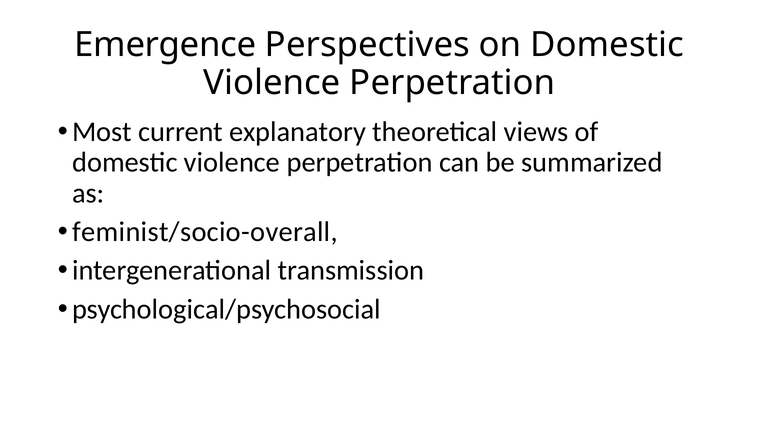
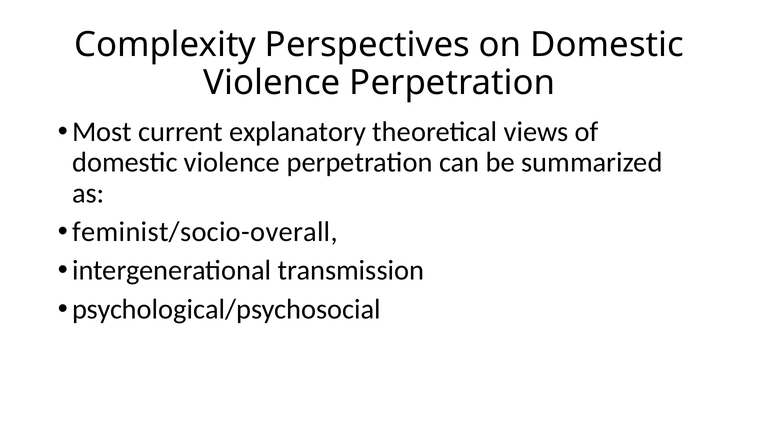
Emergence: Emergence -> Complexity (165, 45)
